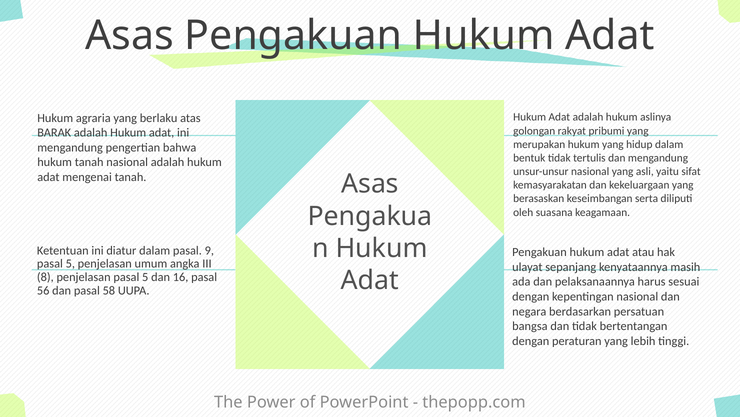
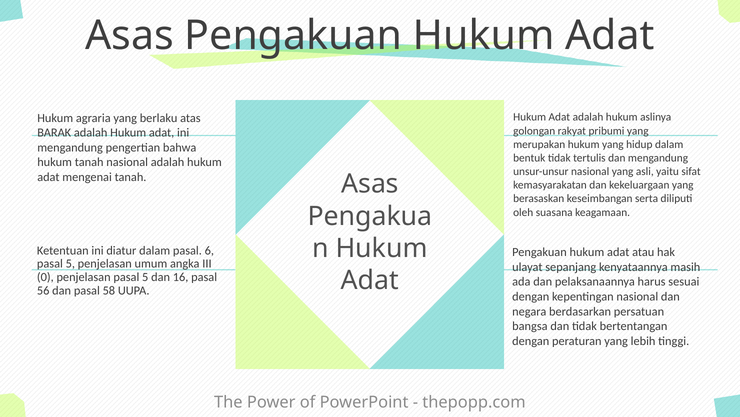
9: 9 -> 6 (209, 250)
8: 8 -> 0 (45, 277)
